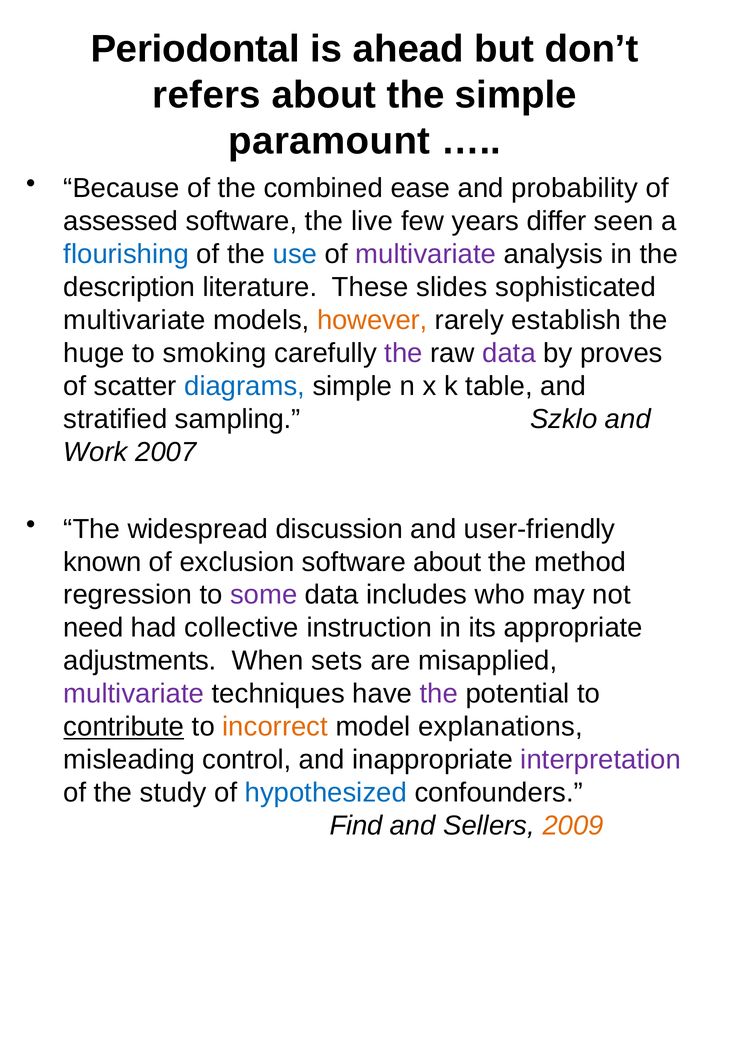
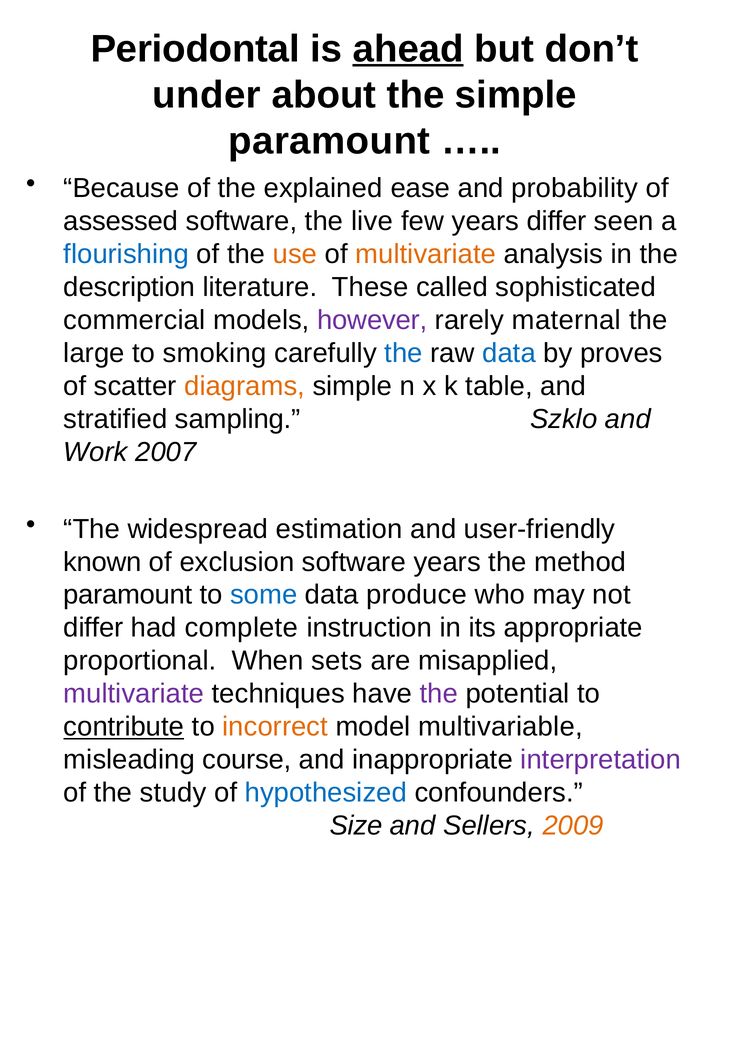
ahead underline: none -> present (408, 49)
refers: refers -> under (207, 95)
combined: combined -> explained (323, 188)
use colour: blue -> orange (295, 254)
multivariate colour: purple -> orange (426, 254)
slides: slides -> called (452, 287)
multivariate: multivariate -> commercial (134, 320)
however colour: orange -> purple (372, 320)
establish: establish -> maternal (566, 320)
huge: huge -> large (94, 353)
the colour: purple -> blue (404, 353)
data colour: purple -> blue (509, 353)
diagrams colour: blue -> orange (245, 386)
discussion: discussion -> estimation (339, 529)
software about: about -> years (447, 562)
regression: regression -> paramount (128, 595)
some colour: purple -> blue (264, 595)
includes: includes -> produce (416, 595)
need: need -> differ (93, 628)
collective: collective -> complete (241, 628)
adjustments: adjustments -> proportional (140, 661)
explanations: explanations -> multivariable (500, 727)
control: control -> course (247, 760)
Find: Find -> Size (356, 826)
